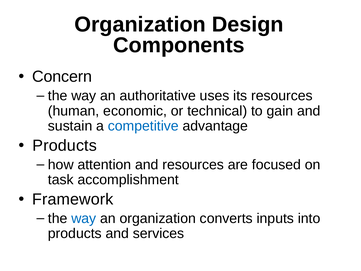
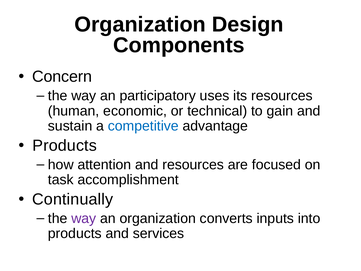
authoritative: authoritative -> participatory (158, 96)
Framework: Framework -> Continually (73, 199)
way colour: blue -> purple (84, 218)
